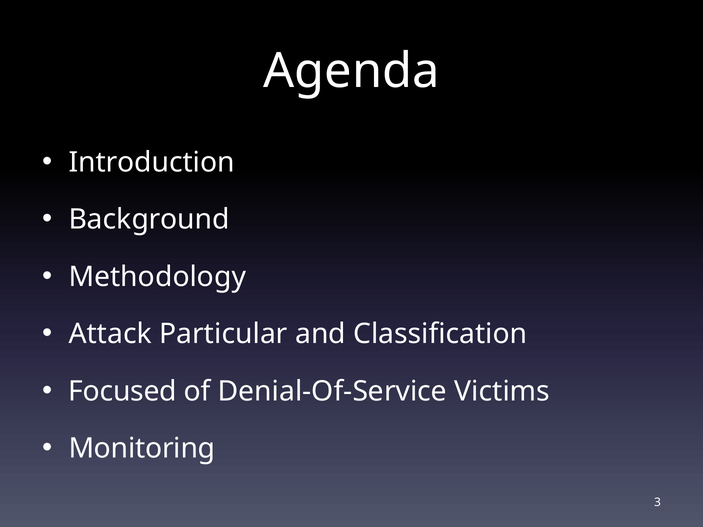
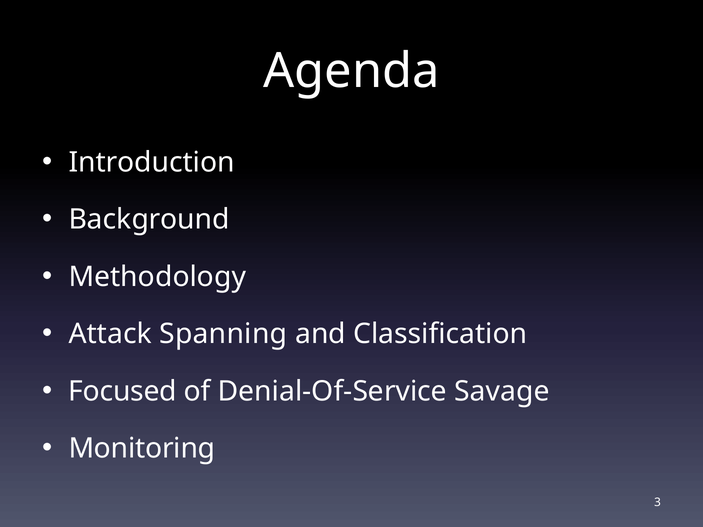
Particular: Particular -> Spanning (223, 334)
Victims: Victims -> Savage (502, 391)
